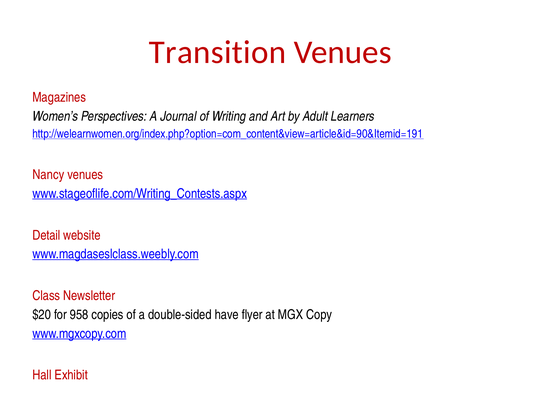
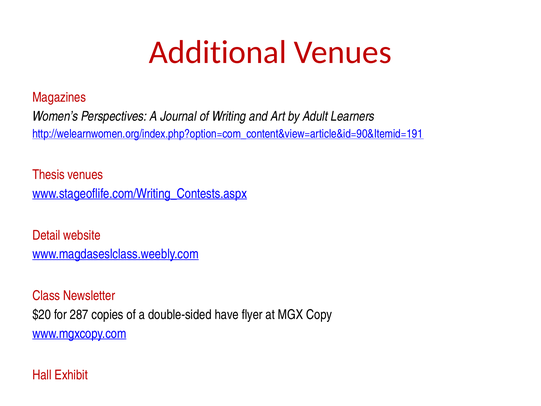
Transition: Transition -> Additional (218, 52)
Nancy: Nancy -> Thesis (49, 175)
958: 958 -> 287 (79, 314)
